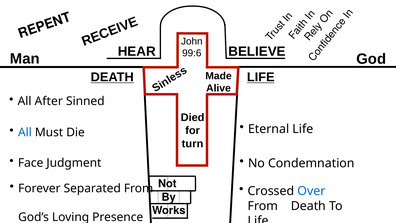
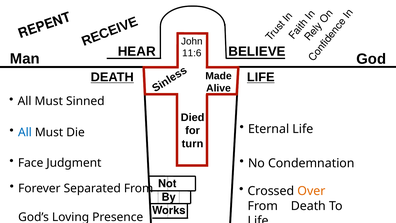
99:6: 99:6 -> 11:6 (192, 53)
After: After -> Must (49, 101)
Over colour: blue -> orange (311, 191)
